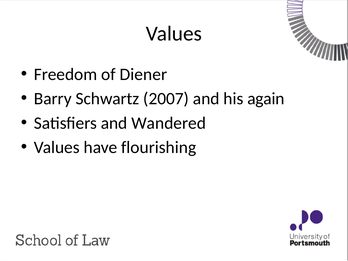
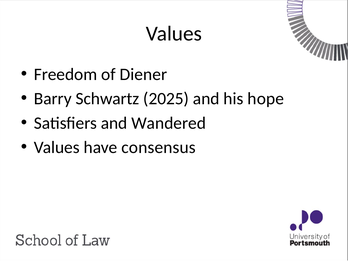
2007: 2007 -> 2025 (166, 99)
again: again -> hope (266, 99)
flourishing: flourishing -> consensus (159, 147)
